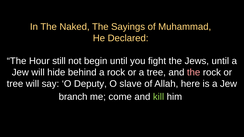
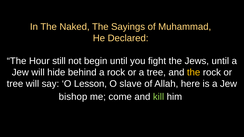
the colour: pink -> yellow (194, 73)
Deputy: Deputy -> Lesson (90, 84)
branch: branch -> bishop (73, 97)
